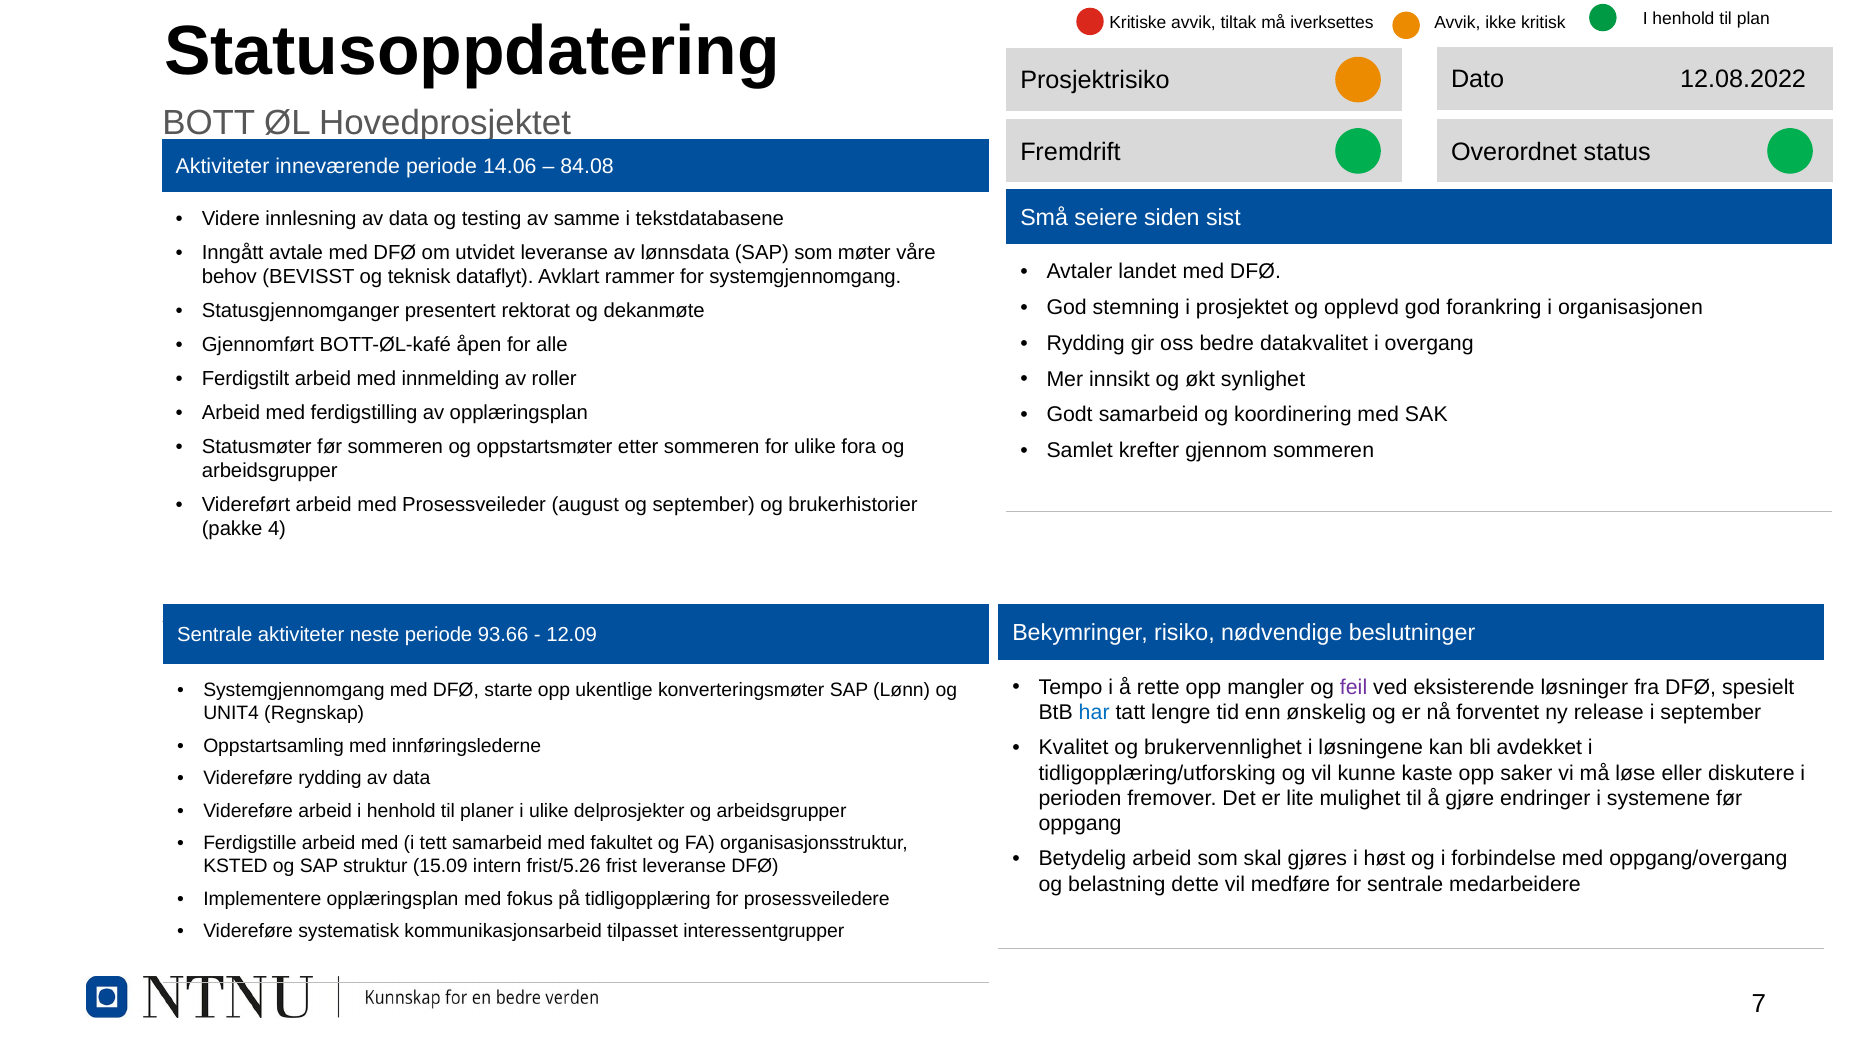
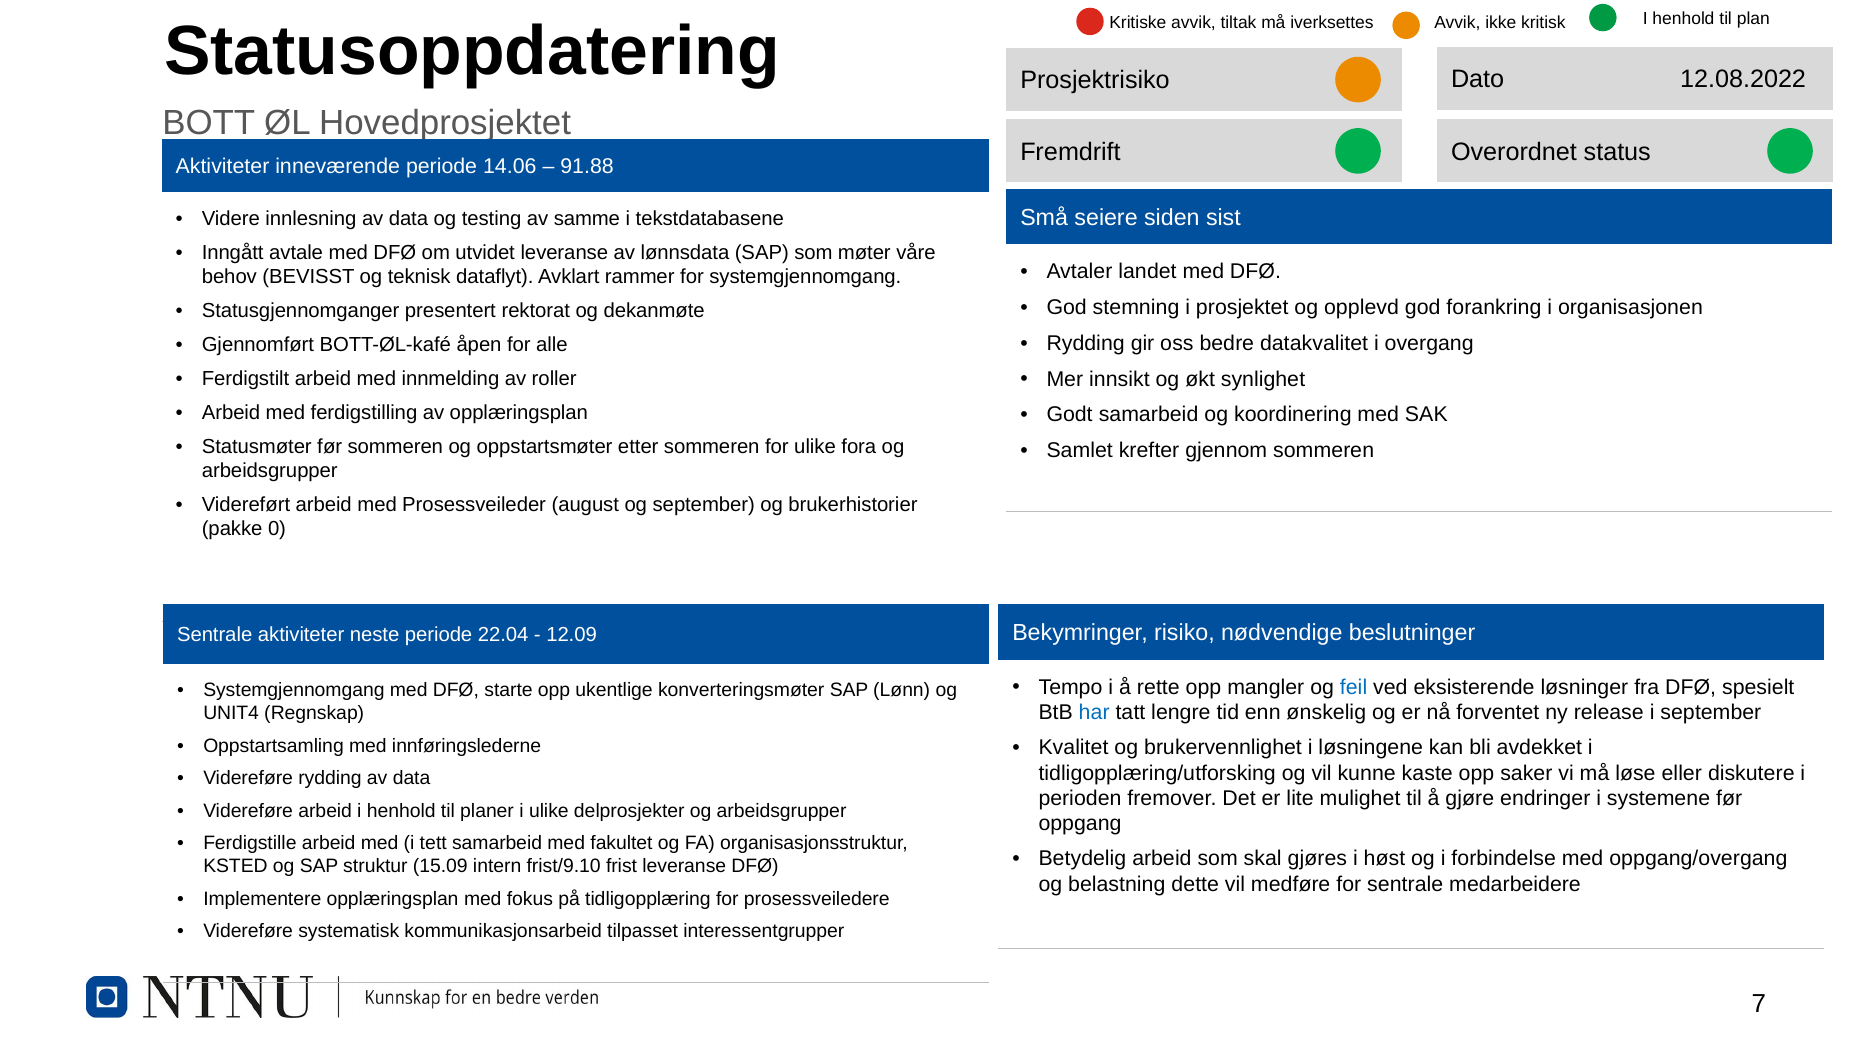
84.08: 84.08 -> 91.88 (587, 166)
4: 4 -> 0 (277, 529)
93.66: 93.66 -> 22.04 (503, 635)
feil colour: purple -> blue (1354, 687)
frist/5.26: frist/5.26 -> frist/9.10 (564, 867)
